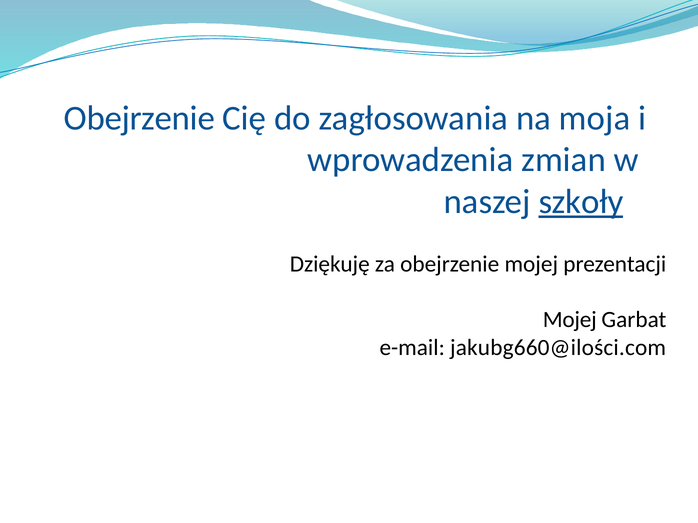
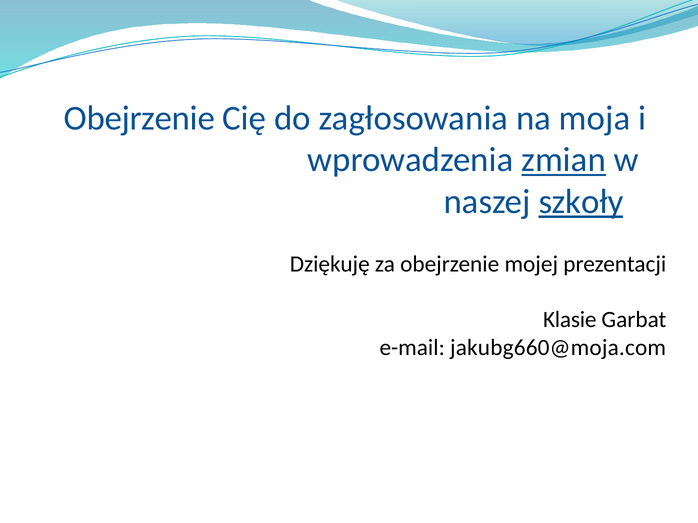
zmian underline: none -> present (564, 160)
Mojej: Mojej -> Klasie (570, 320)
jakubg660@ilości.com: jakubg660@ilości.com -> jakubg660@moja.com (558, 348)
